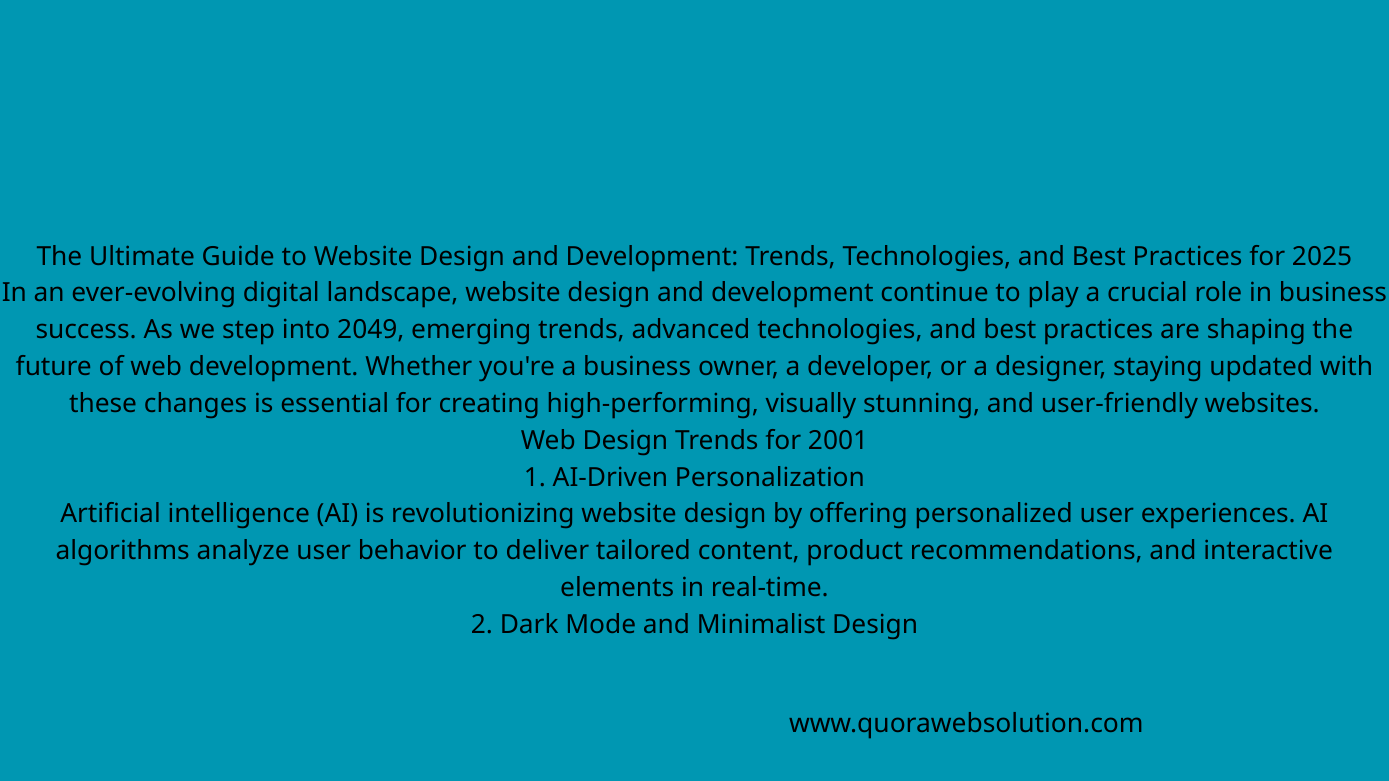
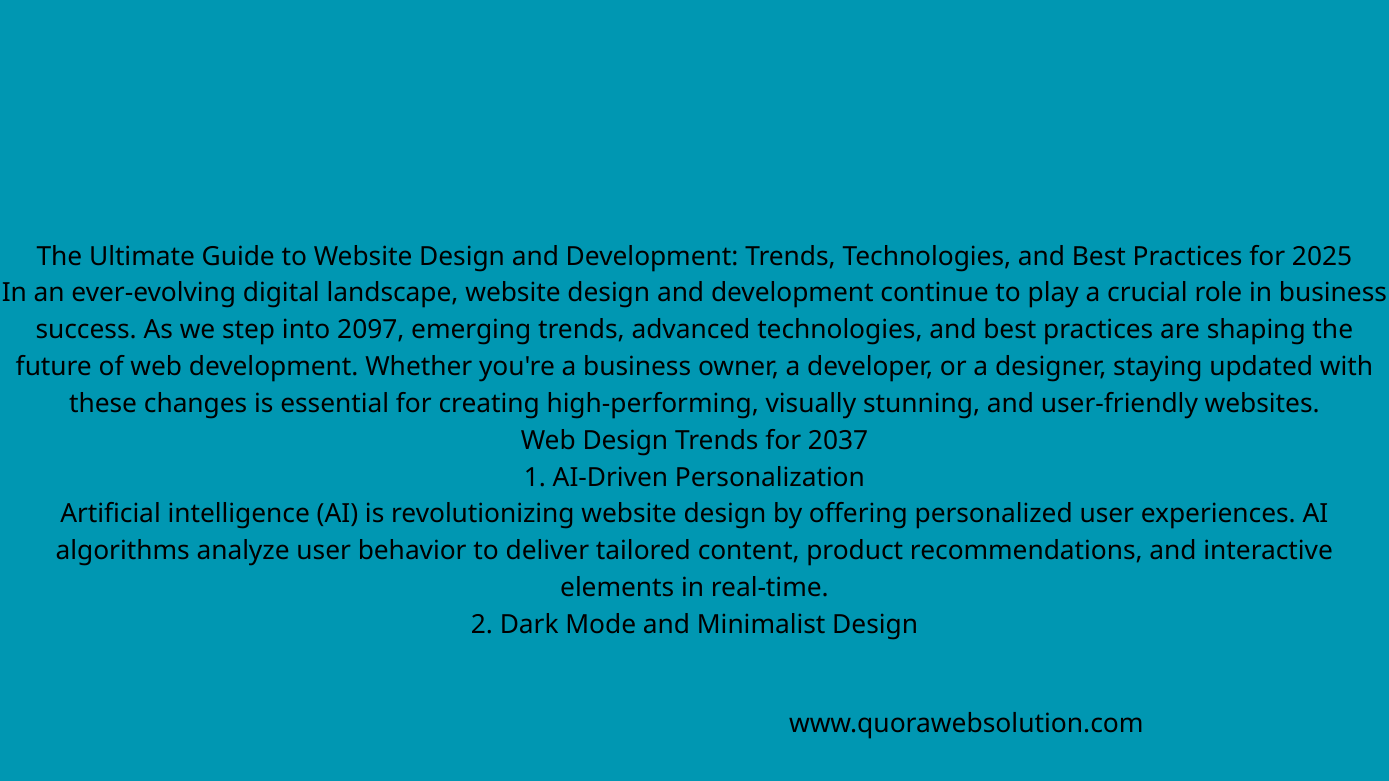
2049: 2049 -> 2097 (371, 330)
2001: 2001 -> 2037 (838, 441)
